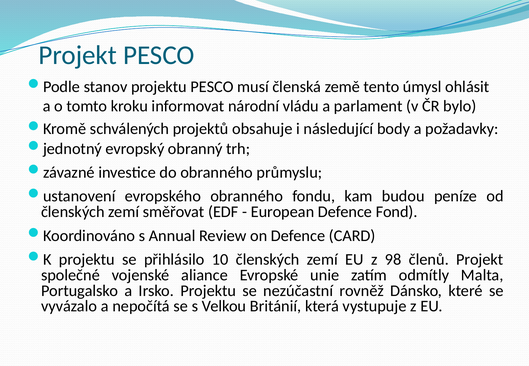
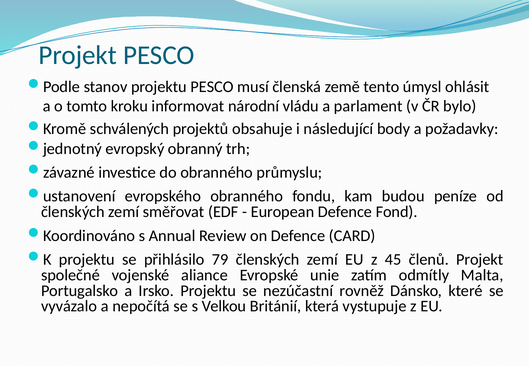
10: 10 -> 79 (220, 260)
98: 98 -> 45 (393, 260)
